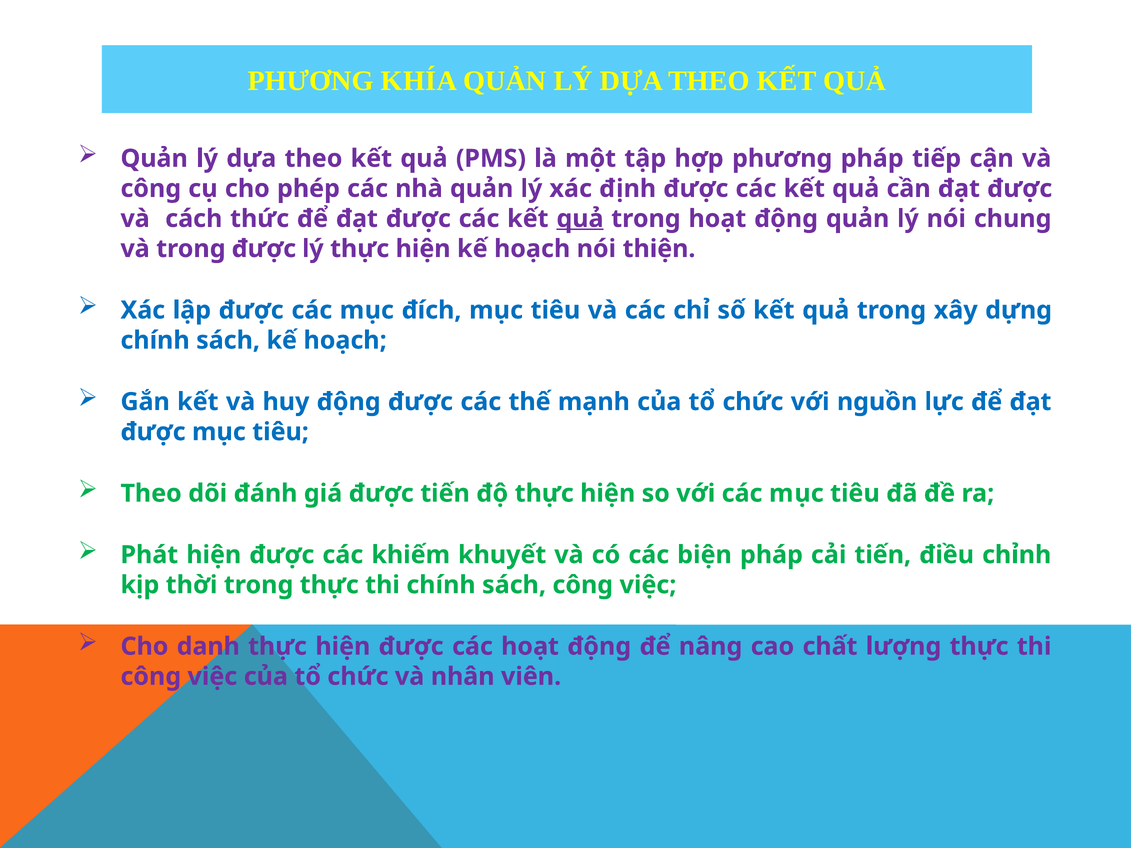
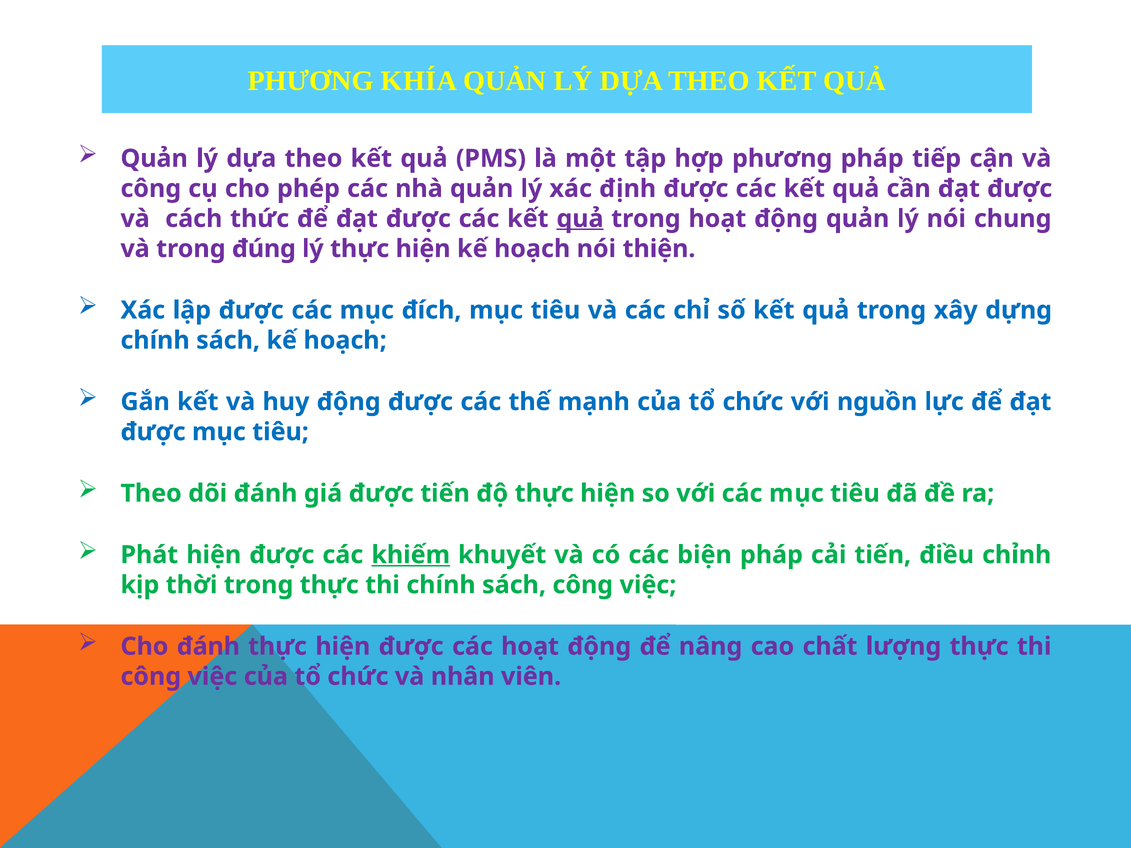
trong được: được -> đúng (264, 249)
khiếm underline: none -> present (411, 555)
Cho danh: danh -> đánh (208, 647)
